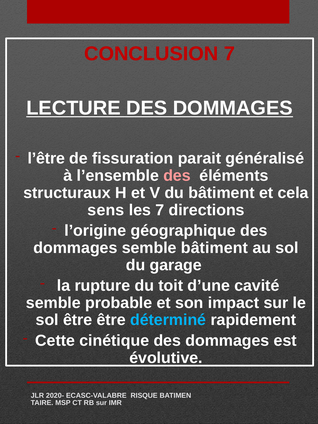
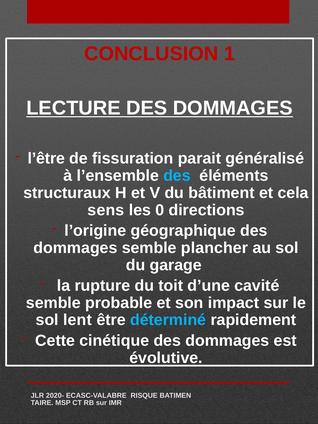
CONCLUSION 7: 7 -> 1 (229, 54)
des colour: pink -> light blue (177, 176)
les 7: 7 -> 0 (160, 210)
semble bâtiment: bâtiment -> plancher (214, 248)
sol être: être -> lent (77, 320)
